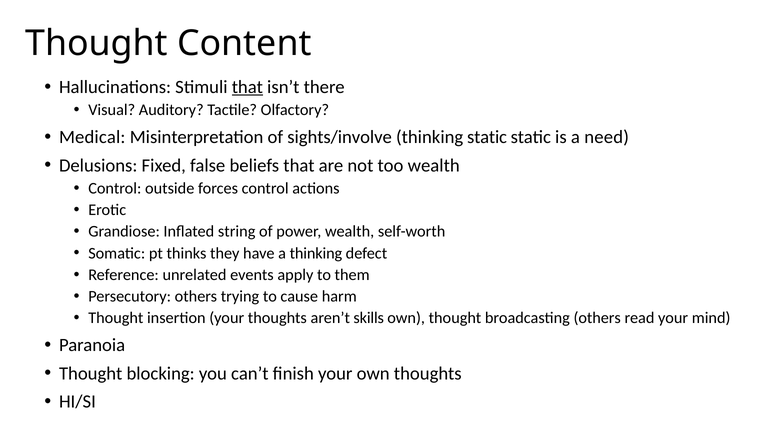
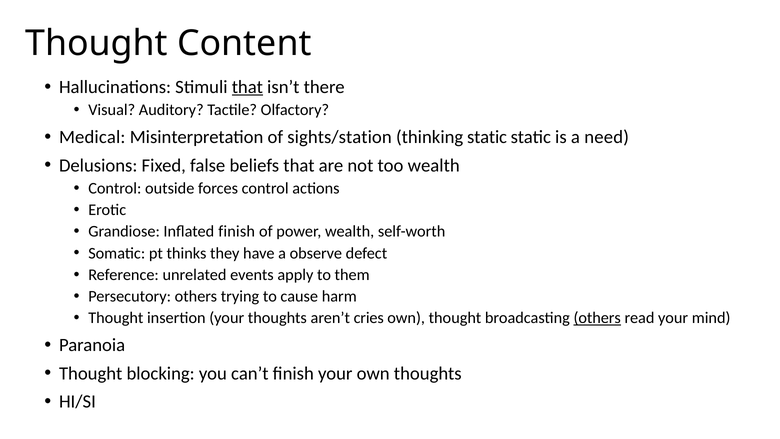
sights/involve: sights/involve -> sights/station (340, 137)
Inflated string: string -> finish (237, 231)
a thinking: thinking -> observe (316, 253)
skills: skills -> cries (369, 318)
others underline: none -> present (597, 318)
